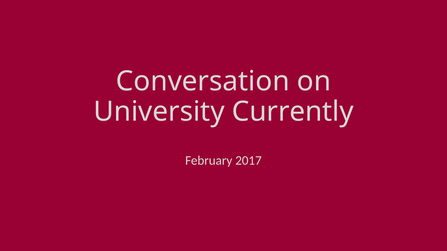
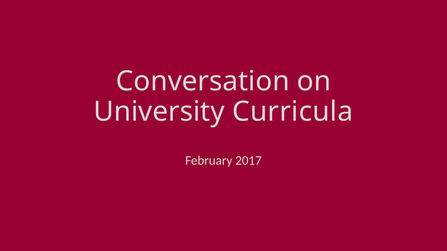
Currently: Currently -> Curricula (293, 112)
